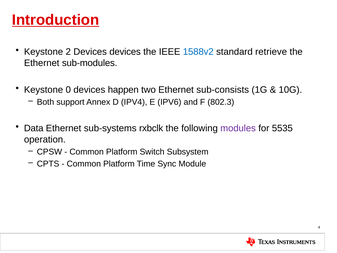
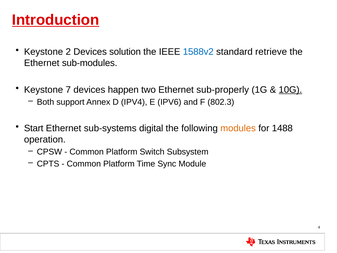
Devices devices: devices -> solution (125, 52)
0: 0 -> 7 (68, 90)
sub-consists: sub-consists -> sub-properly (223, 90)
10G underline: none -> present (290, 90)
Data: Data -> Start (34, 128)
rxbclk: rxbclk -> digital (151, 128)
modules colour: purple -> orange (238, 128)
5535: 5535 -> 1488 (282, 128)
